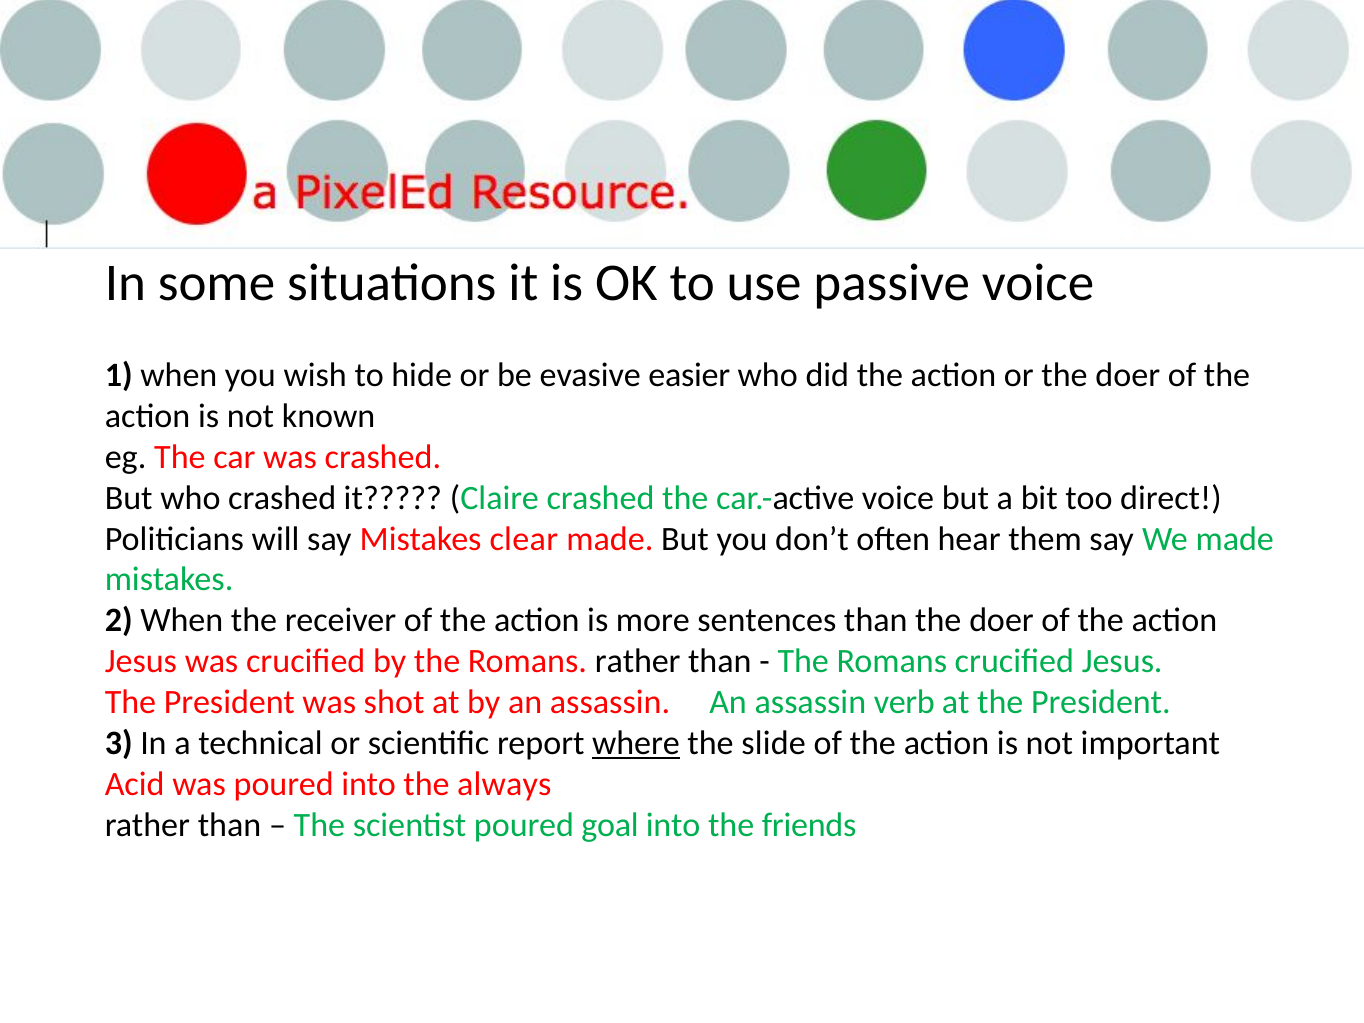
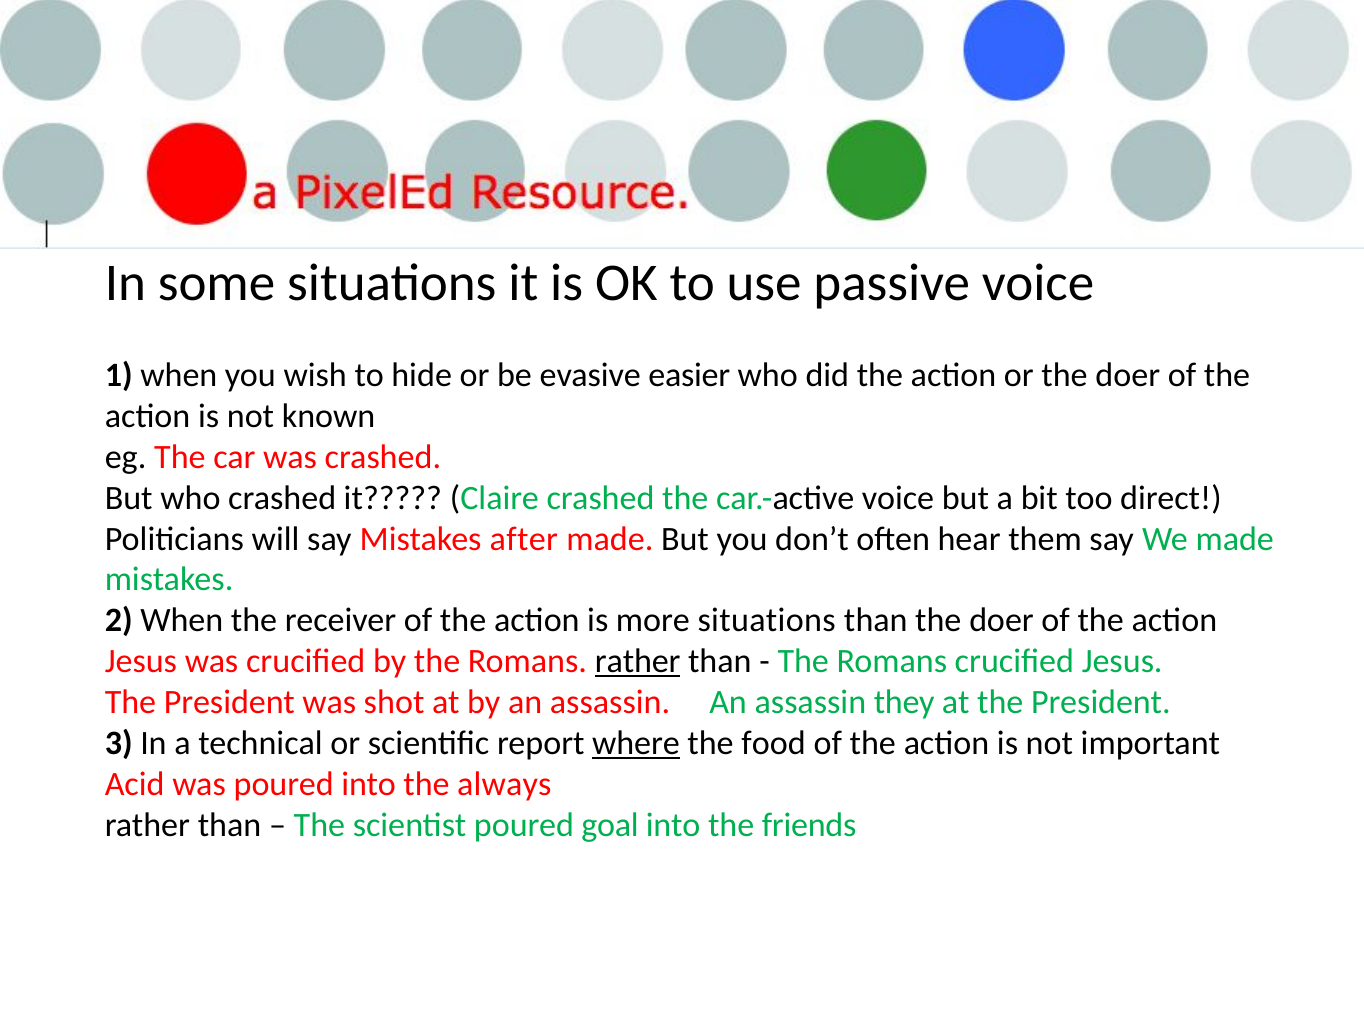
clear: clear -> after (524, 539)
more sentences: sentences -> situations (767, 621)
rather underline: none -> present (638, 662)
verb: verb -> they (904, 702)
slide: slide -> food (774, 743)
